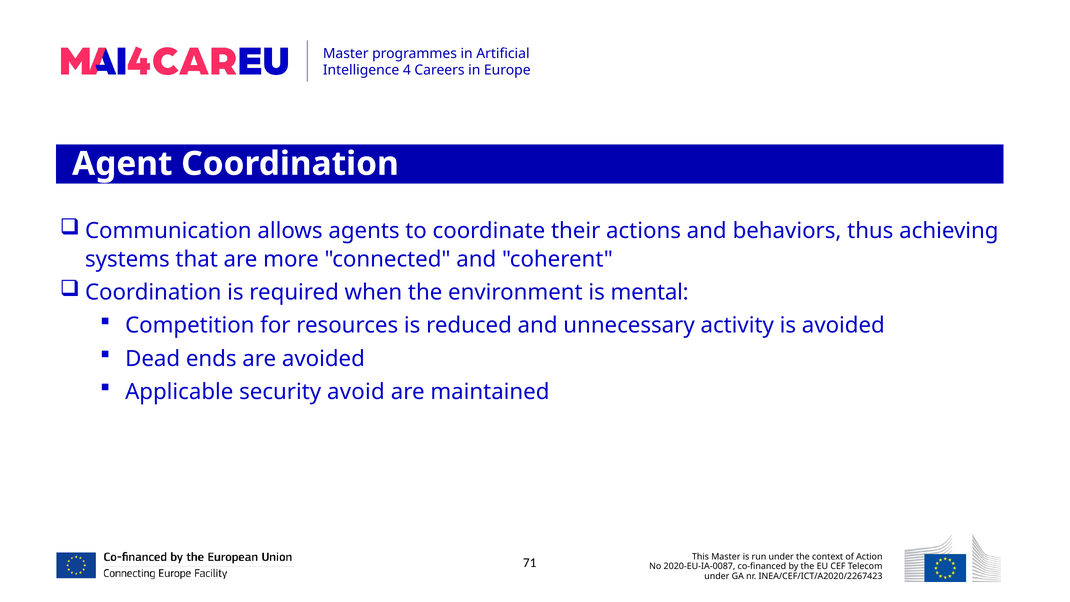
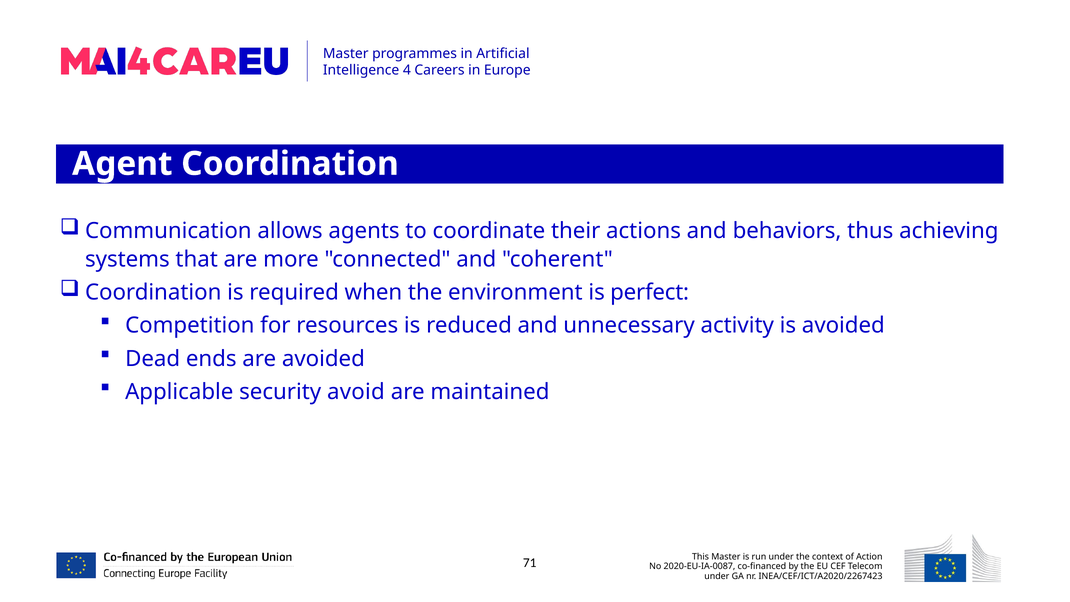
mental: mental -> perfect (650, 292)
